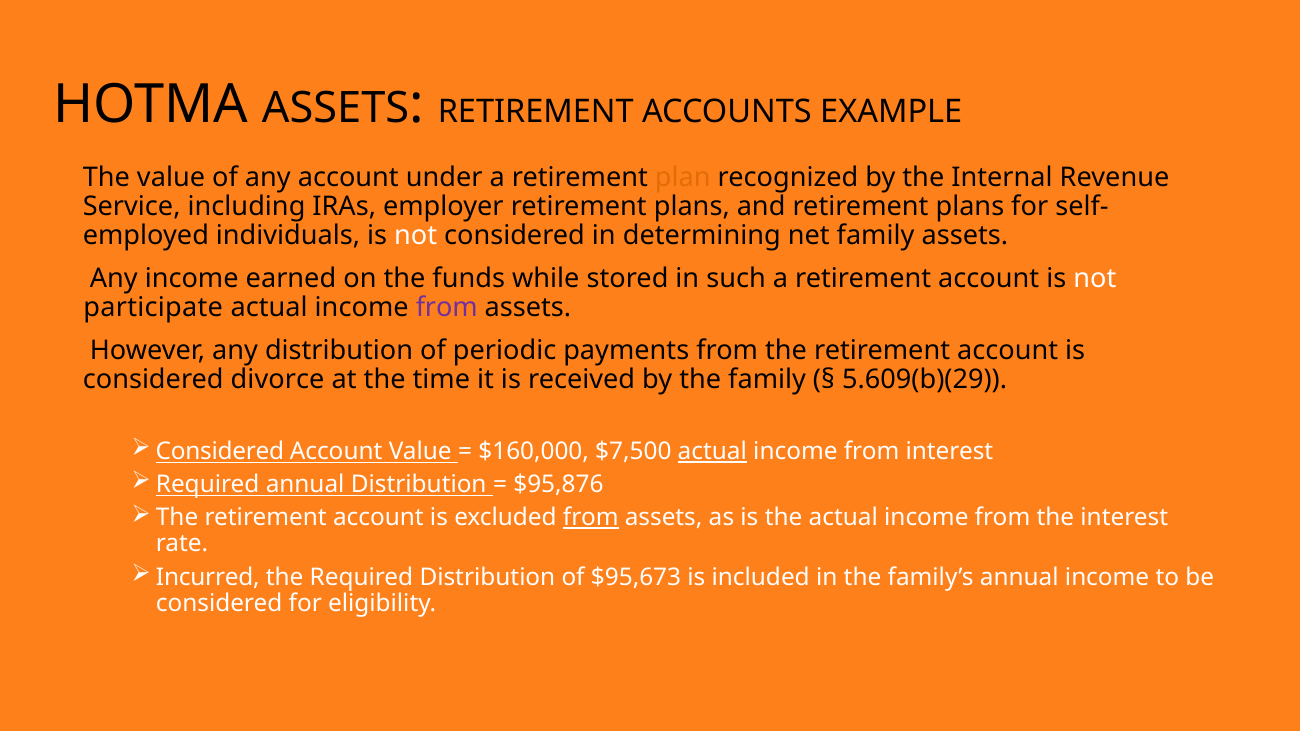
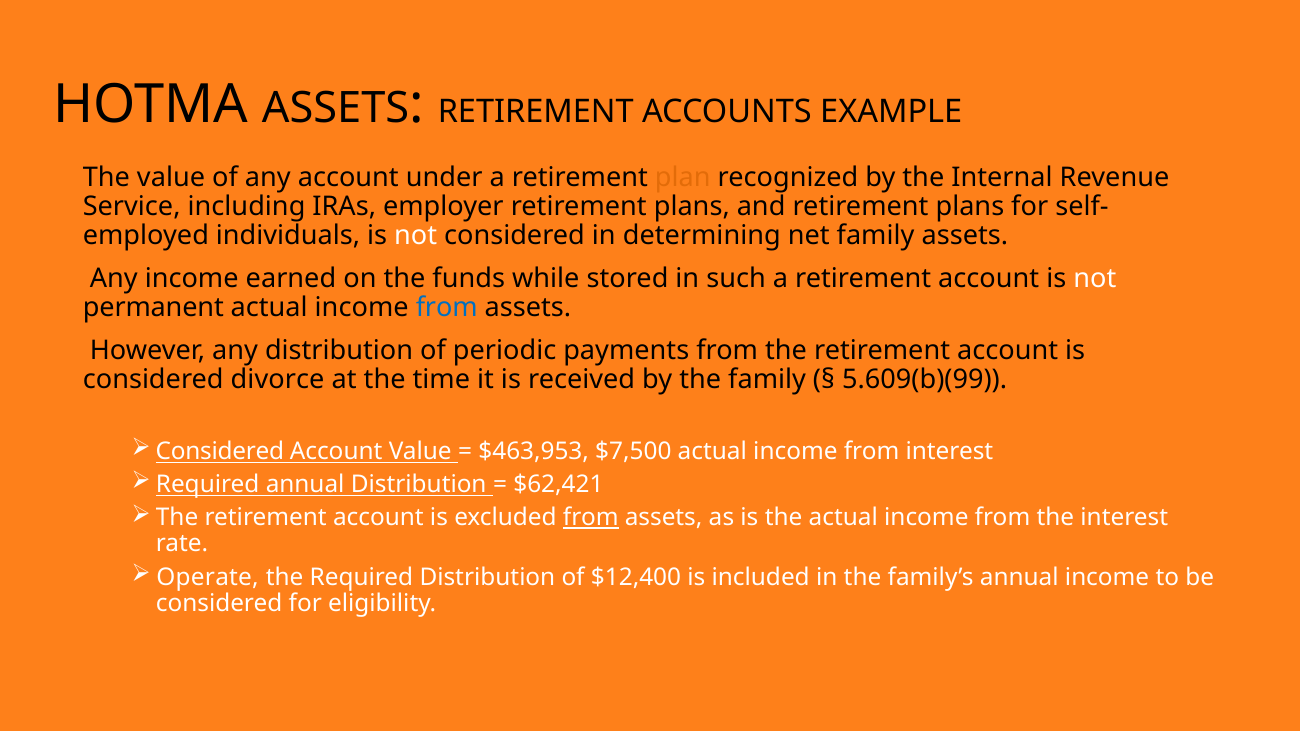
participate: participate -> permanent (153, 308)
from colour: purple -> blue (447, 308)
5.609(b)(29: 5.609(b)(29 -> 5.609(b)(99 (925, 380)
$160,000: $160,000 -> $463,953 (534, 452)
actual underline: present -> none (712, 452)
$95,876: $95,876 -> $62,421 (558, 485)
Incurred: Incurred -> Operate (208, 577)
$95,673: $95,673 -> $12,400 (636, 577)
